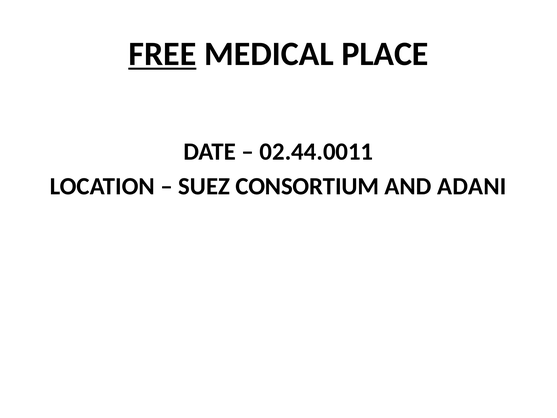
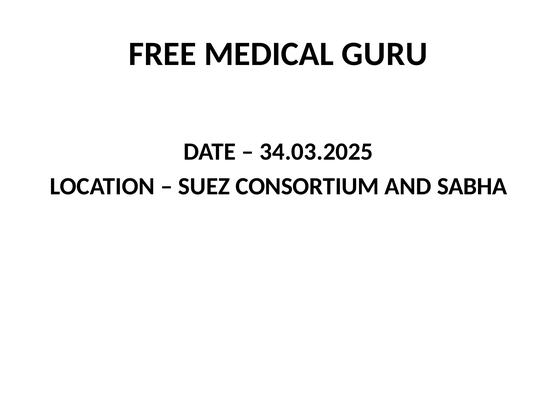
FREE underline: present -> none (162, 54)
PLACE: PLACE -> GURU (385, 54)
02.44.0011: 02.44.0011 -> 34.03.2025 (316, 152)
ADANI: ADANI -> SABHA (472, 186)
